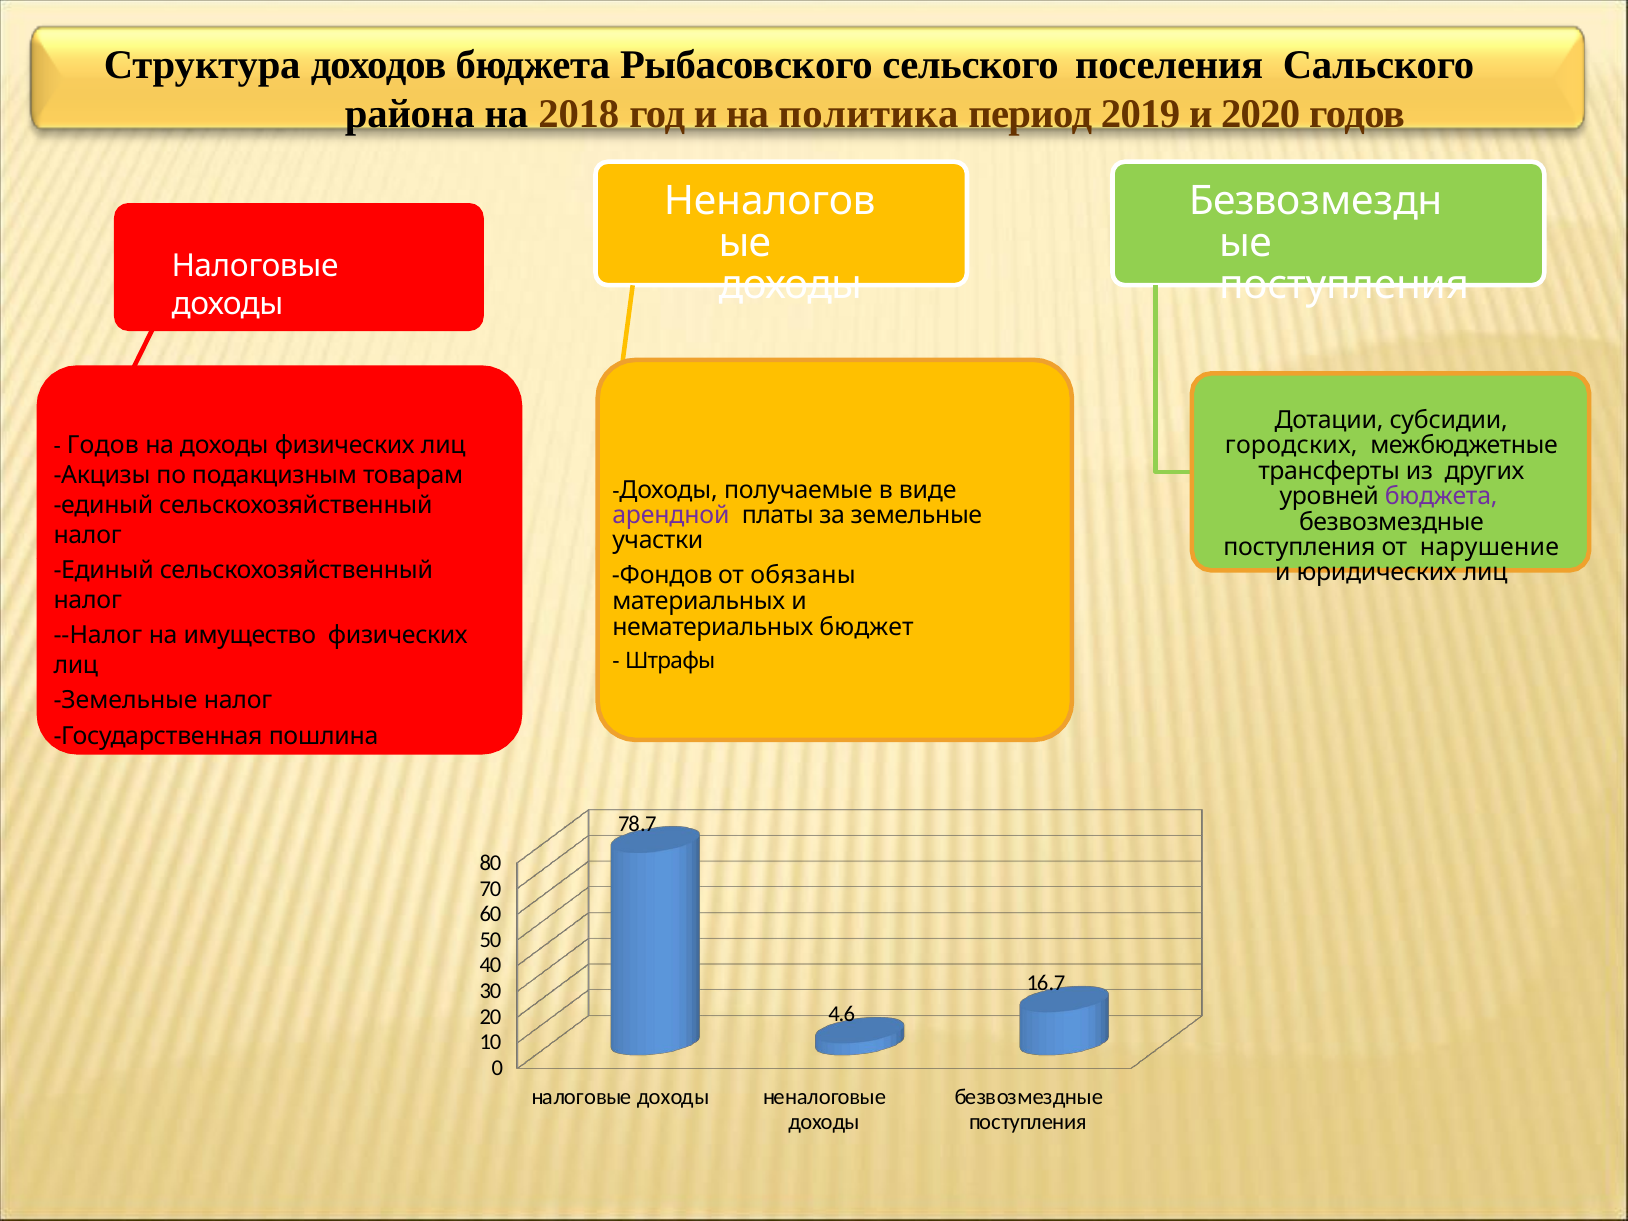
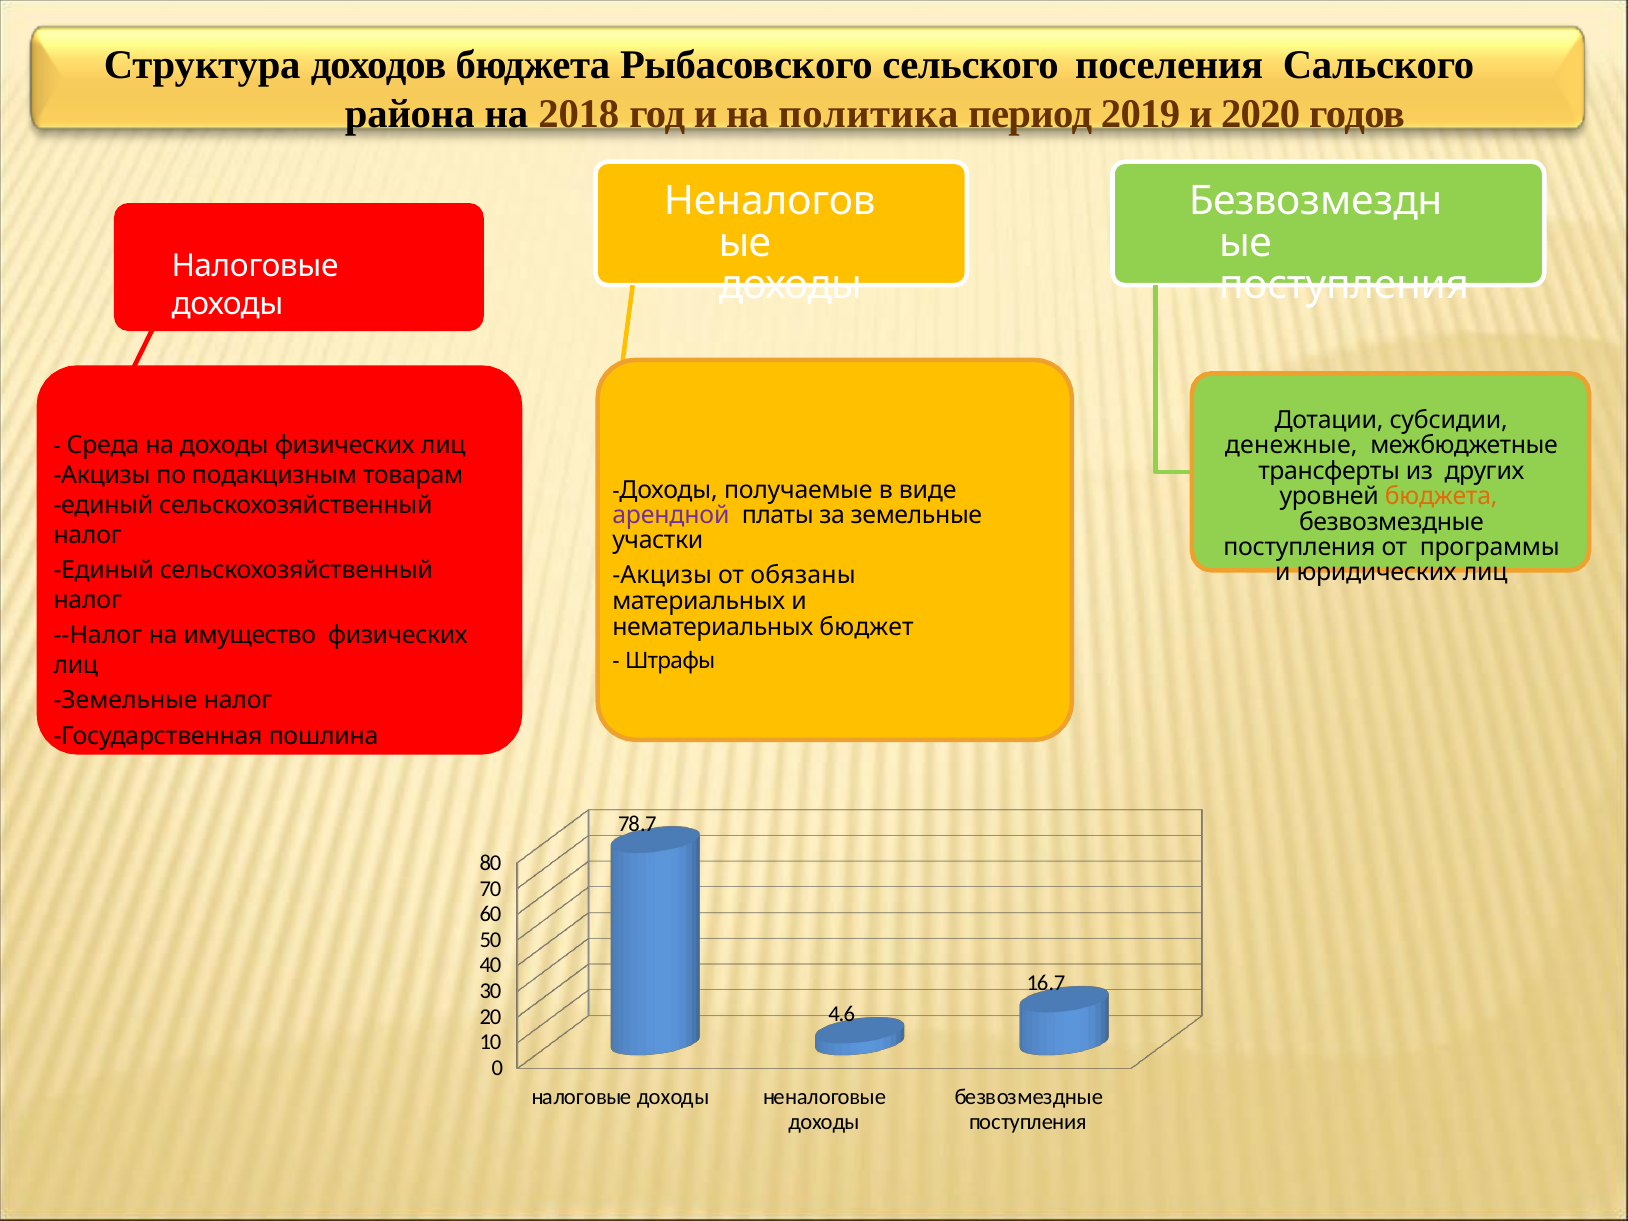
городских: городских -> денежные (1291, 446)
Годов: Годов -> Среда (103, 446)
бюджета colour: purple -> orange (1441, 496)
нарушение: нарушение -> программы (1490, 547)
Фондов: Фондов -> Акцизы (662, 576)
